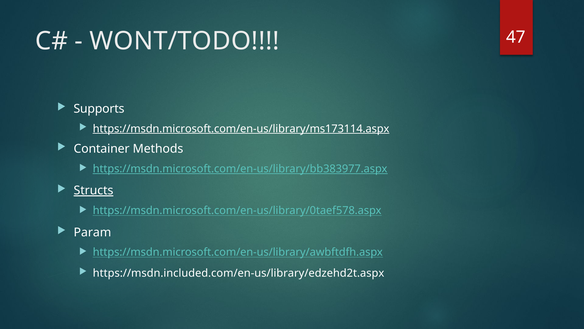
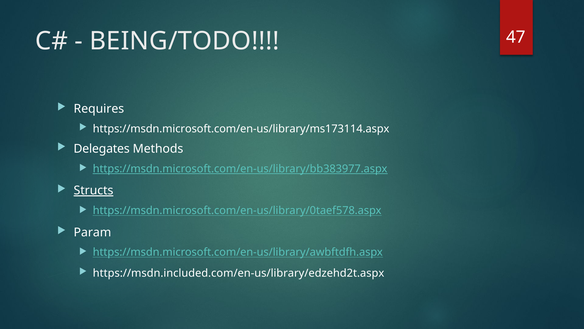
WONT/TODO: WONT/TODO -> BEING/TODO (184, 41)
Supports: Supports -> Requires (99, 109)
https://msdn.microsoft.com/en-us/library/ms173114.aspx underline: present -> none (241, 129)
Container: Container -> Delegates (102, 149)
